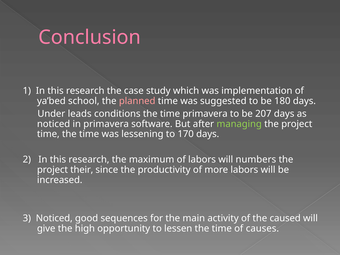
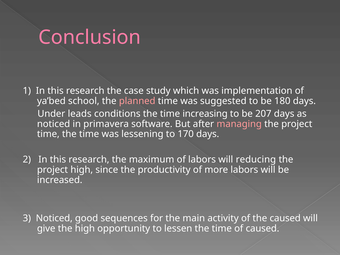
time primavera: primavera -> increasing (205, 114)
managing colour: light green -> pink (239, 124)
numbers: numbers -> reducing (256, 160)
project their: their -> high (82, 170)
of causes: causes -> caused (262, 228)
